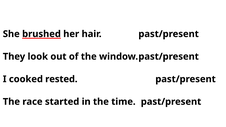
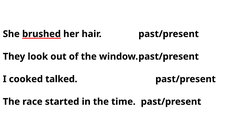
rested: rested -> talked (61, 79)
